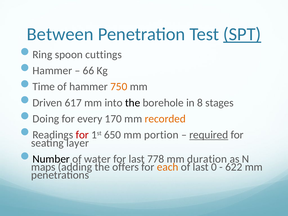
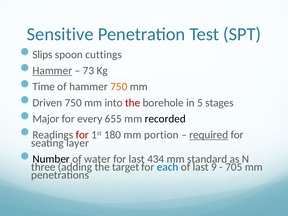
Between: Between -> Sensitive (60, 34)
SPT underline: present -> none (242, 34)
Ring: Ring -> Slips (42, 55)
Hammer underline: none -> present (52, 71)
66: 66 -> 73 (88, 71)
Driven 617: 617 -> 750 (73, 103)
the colour: black -> red (133, 103)
8: 8 -> 5 (200, 103)
Doing: Doing -> Major (46, 119)
170: 170 -> 655 (113, 119)
recorded colour: orange -> black (165, 119)
650: 650 -> 180 (113, 135)
778: 778 -> 434 (156, 159)
duration: duration -> standard (207, 159)
maps: maps -> three (43, 167)
offers: offers -> target (126, 167)
each colour: orange -> blue (168, 167)
0: 0 -> 9 (214, 167)
622: 622 -> 705 (234, 167)
